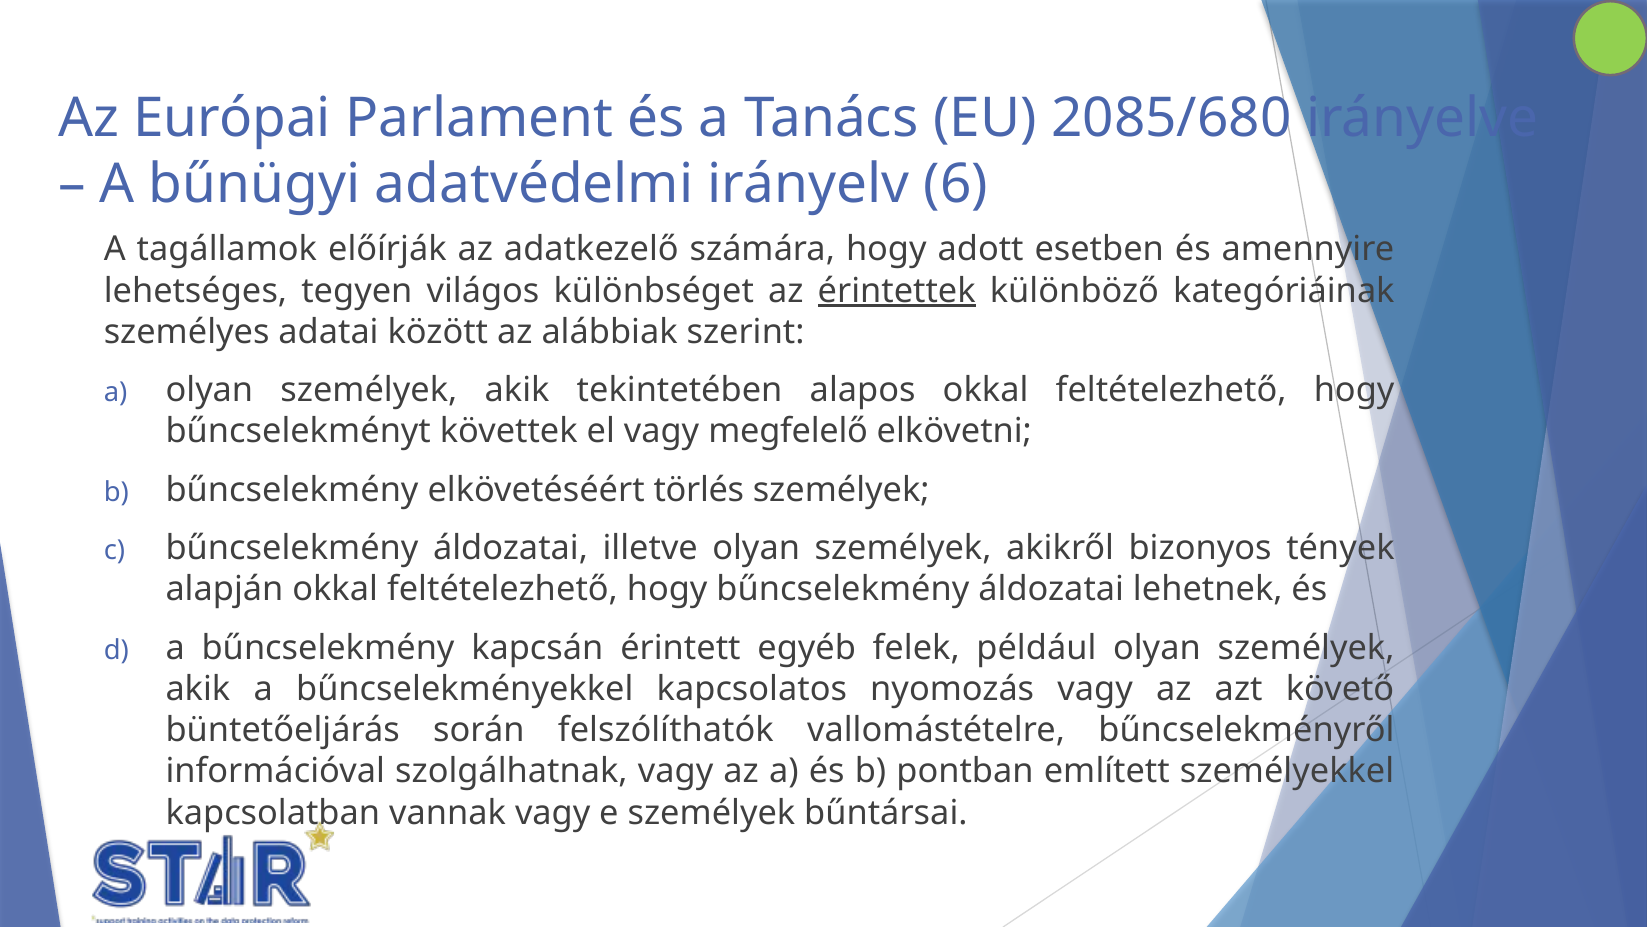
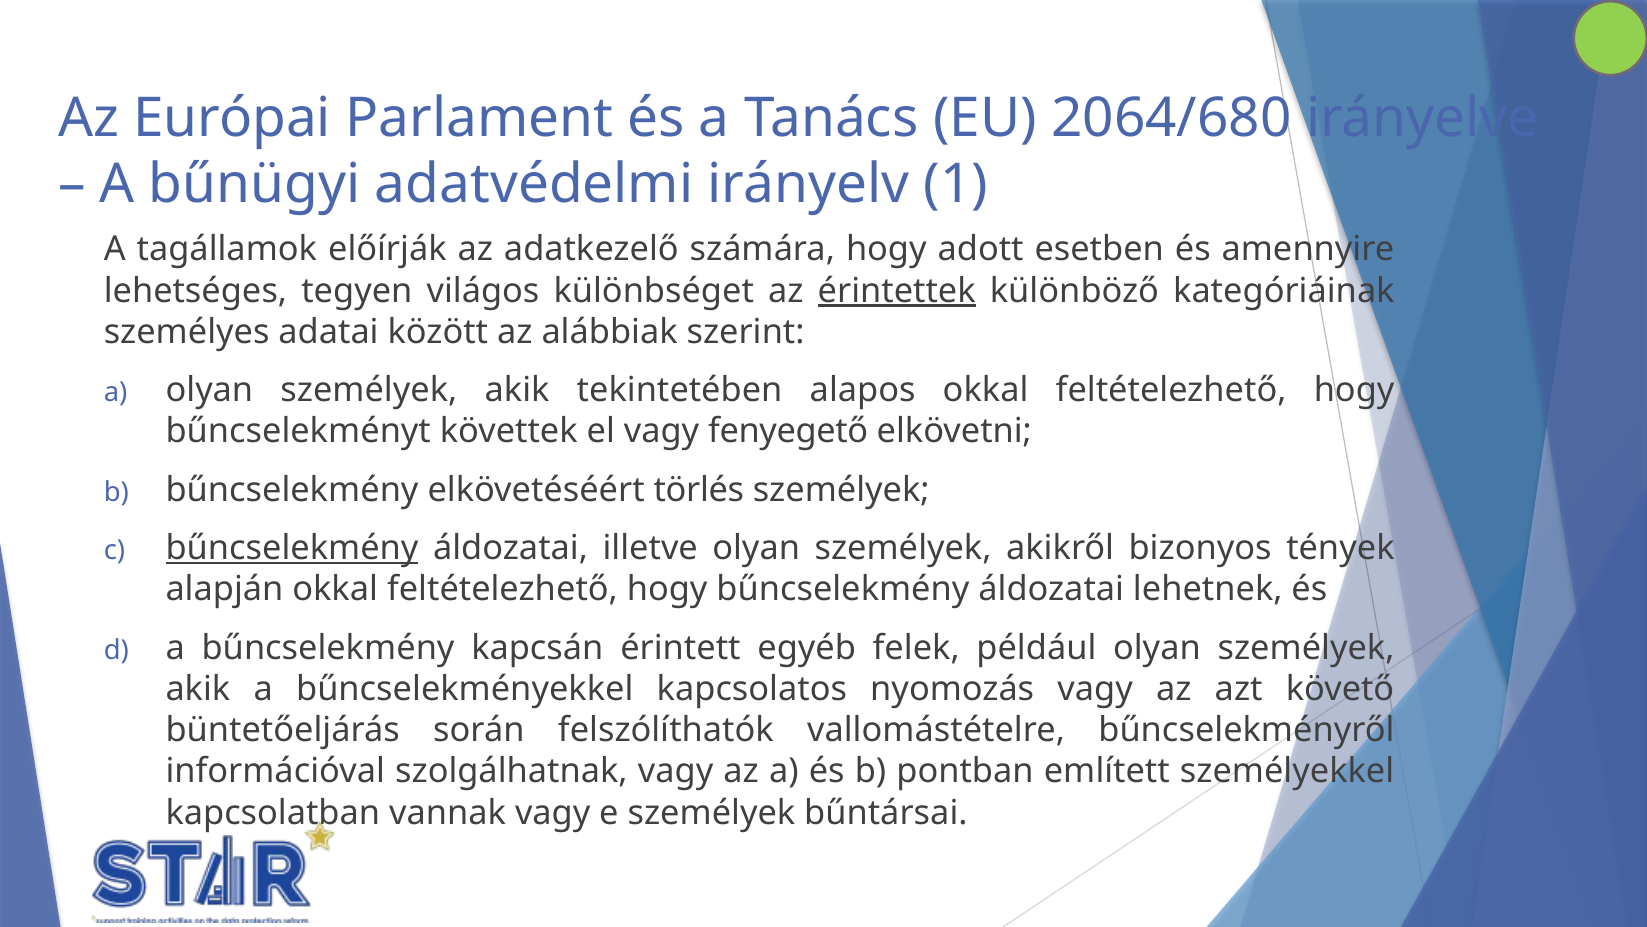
2085/680: 2085/680 -> 2064/680 (1171, 118)
6: 6 -> 1 (956, 184)
megfelelő: megfelelő -> fenyegető (788, 431)
bűncselekmény underline: none -> present (292, 548)
